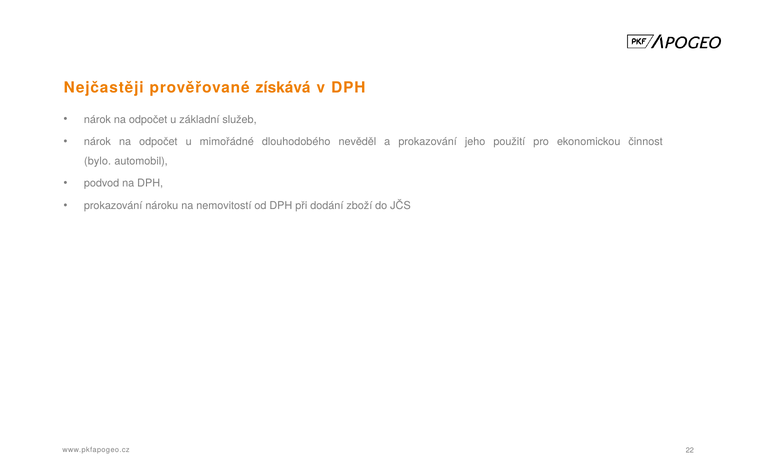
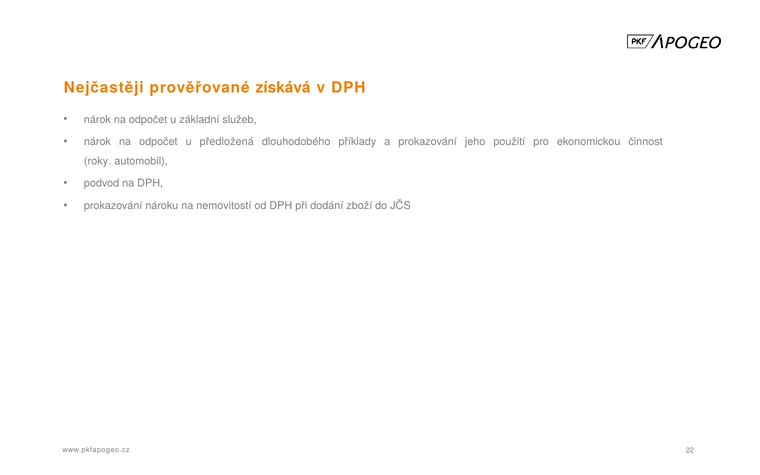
mimořádné: mimořádné -> předložená (227, 142)
nevěděl: nevěděl -> příklady (357, 142)
bylo: bylo -> roky (98, 161)
